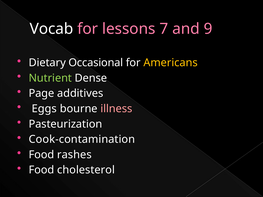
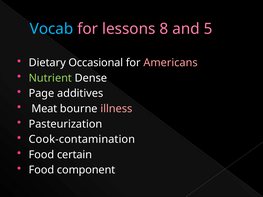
Vocab colour: white -> light blue (51, 29)
7: 7 -> 8 (164, 29)
9: 9 -> 5 (208, 29)
Americans colour: yellow -> pink (171, 63)
Eggs: Eggs -> Meat (44, 109)
rashes: rashes -> certain (75, 155)
cholesterol: cholesterol -> component (86, 170)
